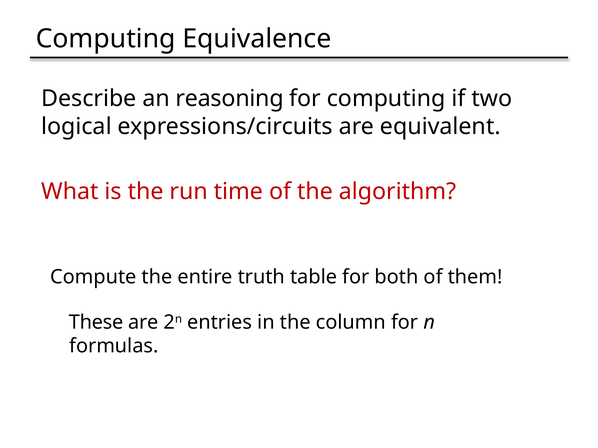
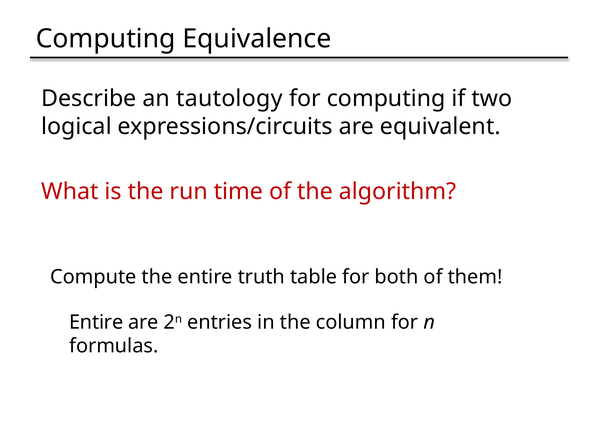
reasoning: reasoning -> tautology (229, 99)
These: These -> Entire (96, 323)
